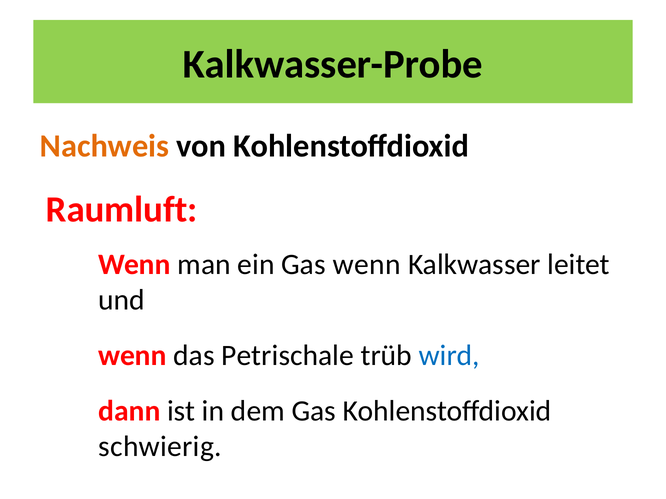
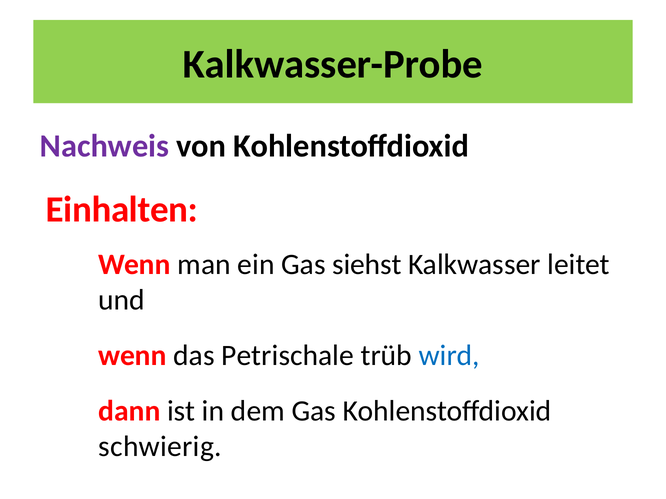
Nachweis colour: orange -> purple (104, 146)
Raumluft: Raumluft -> Einhalten (122, 210)
Gas wenn: wenn -> siehst (367, 265)
